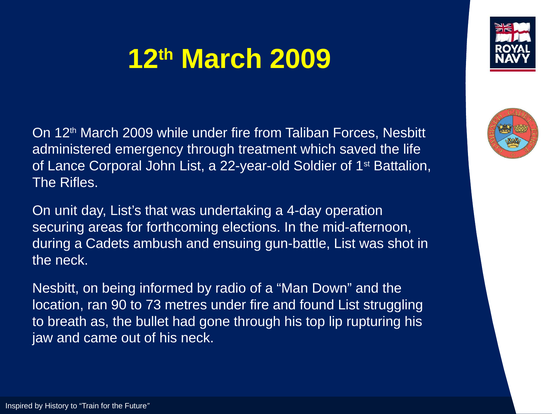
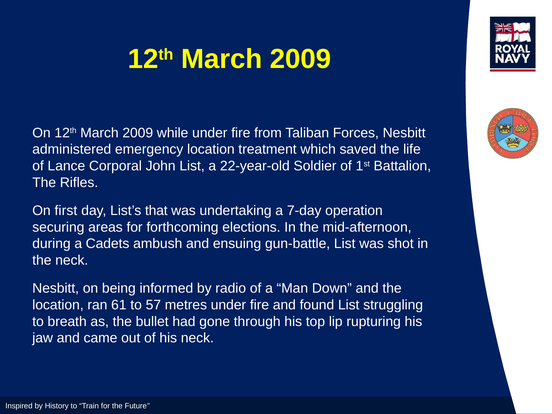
emergency through: through -> location (211, 149)
unit: unit -> first (66, 211)
4-day: 4-day -> 7-day (304, 211)
90: 90 -> 61 (119, 305)
73: 73 -> 57 (153, 305)
